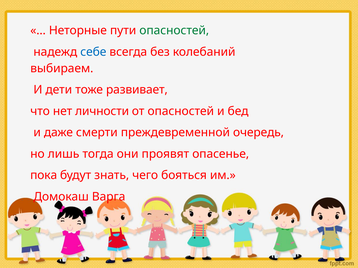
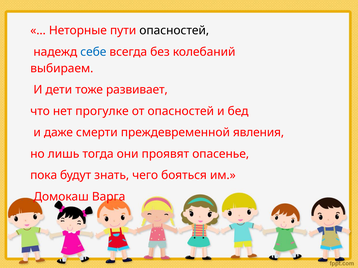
опасностей colour: green -> black (174, 31)
личности: личности -> прогулке (102, 111)
очередь: очередь -> явления (258, 133)
